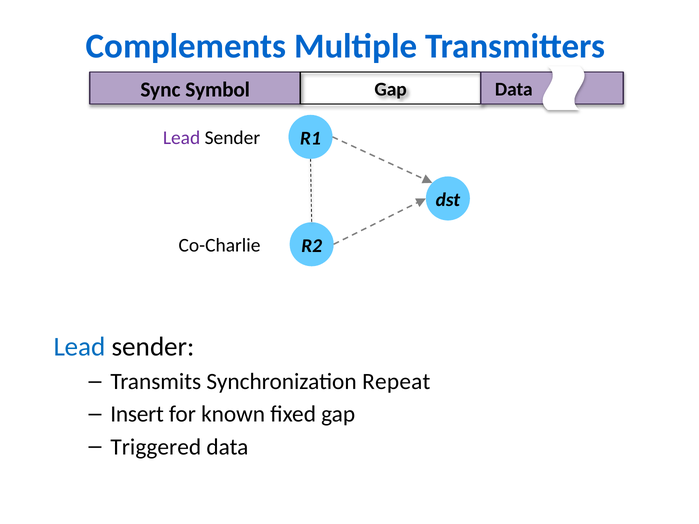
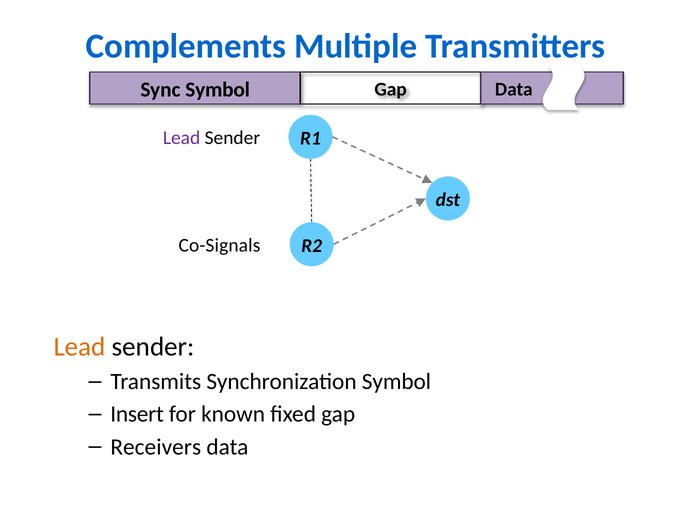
Co-Charlie: Co-Charlie -> Co-Signals (219, 246)
Lead colour: blue -> orange (80, 347)
Synchronization Repeat: Repeat -> Symbol (396, 382)
Triggered: Triggered -> Receivers (156, 447)
